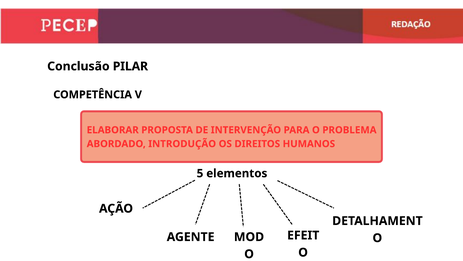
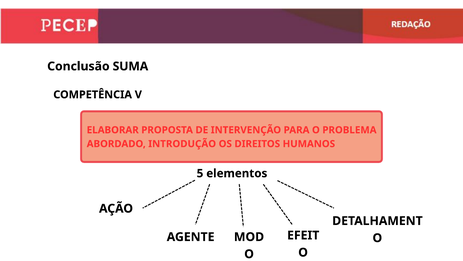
PILAR: PILAR -> SUMA (130, 66)
